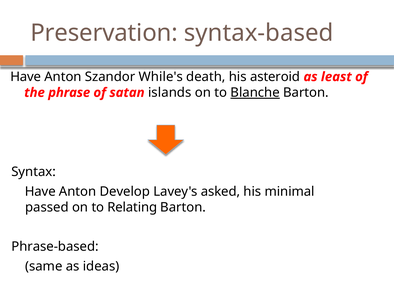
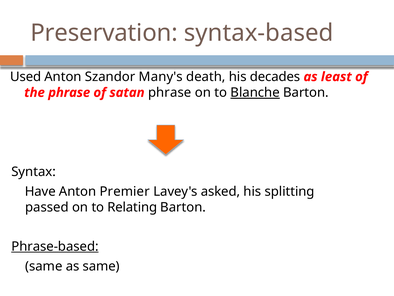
Have: Have -> Used (26, 77)
While's: While's -> Many's (161, 77)
asteroid: asteroid -> decades (275, 77)
satan islands: islands -> phrase (170, 92)
Develop: Develop -> Premier (125, 191)
minimal: minimal -> splitting (290, 191)
Phrase-based underline: none -> present (55, 246)
as ideas: ideas -> same (101, 266)
